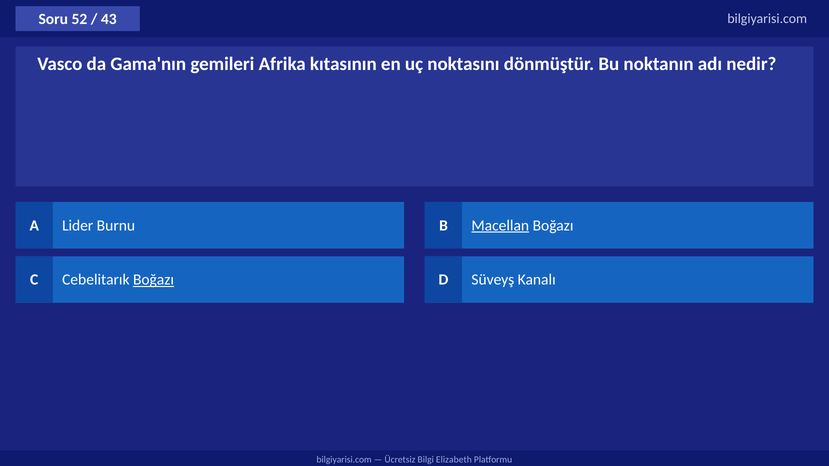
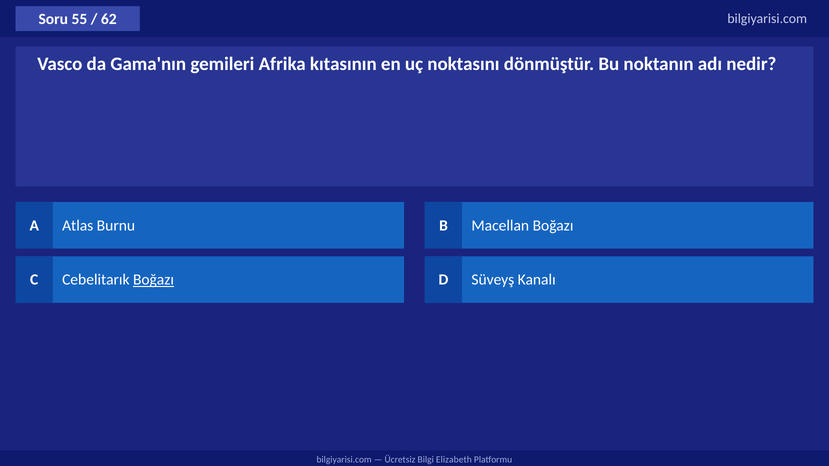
52: 52 -> 55 (79, 19)
43: 43 -> 62 (109, 19)
Lider: Lider -> Atlas (78, 226)
Macellan underline: present -> none (500, 226)
